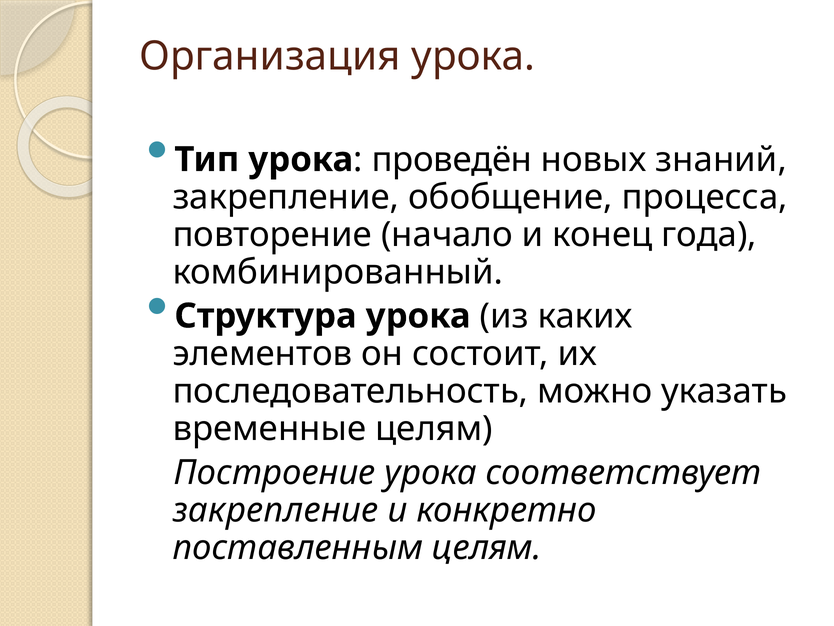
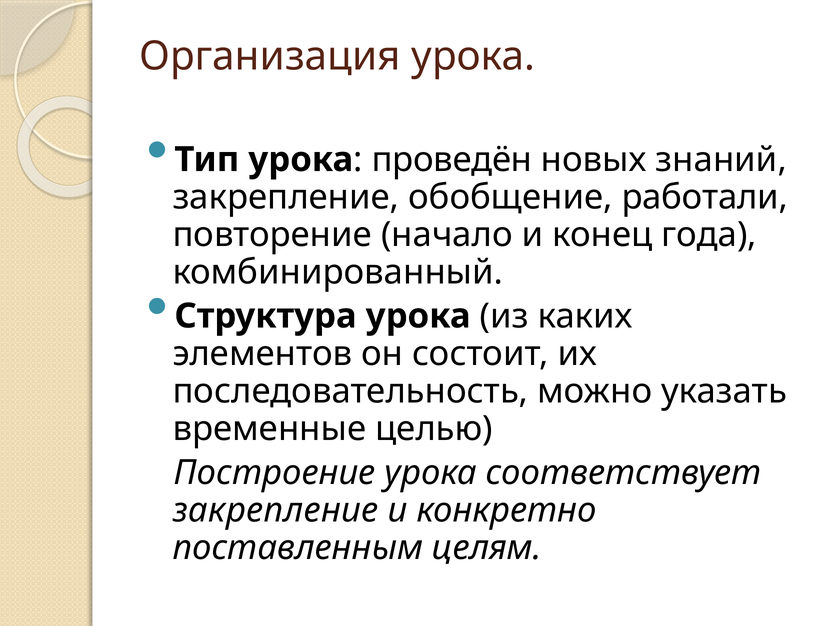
процесса: процесса -> работали (705, 197)
временные целям: целям -> целью (434, 428)
